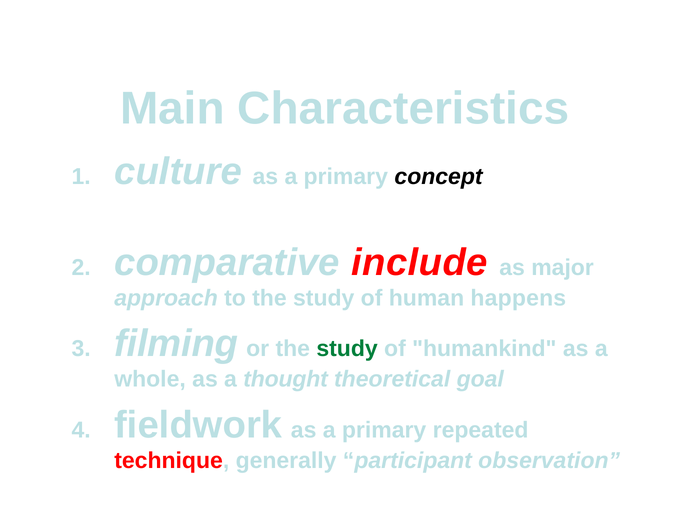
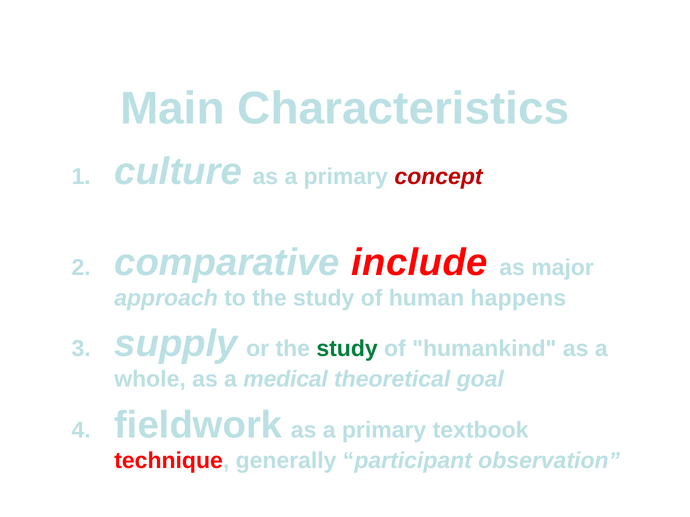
concept colour: black -> red (439, 177)
filming: filming -> supply (176, 344)
thought: thought -> medical (286, 380)
repeated: repeated -> textbook (481, 430)
